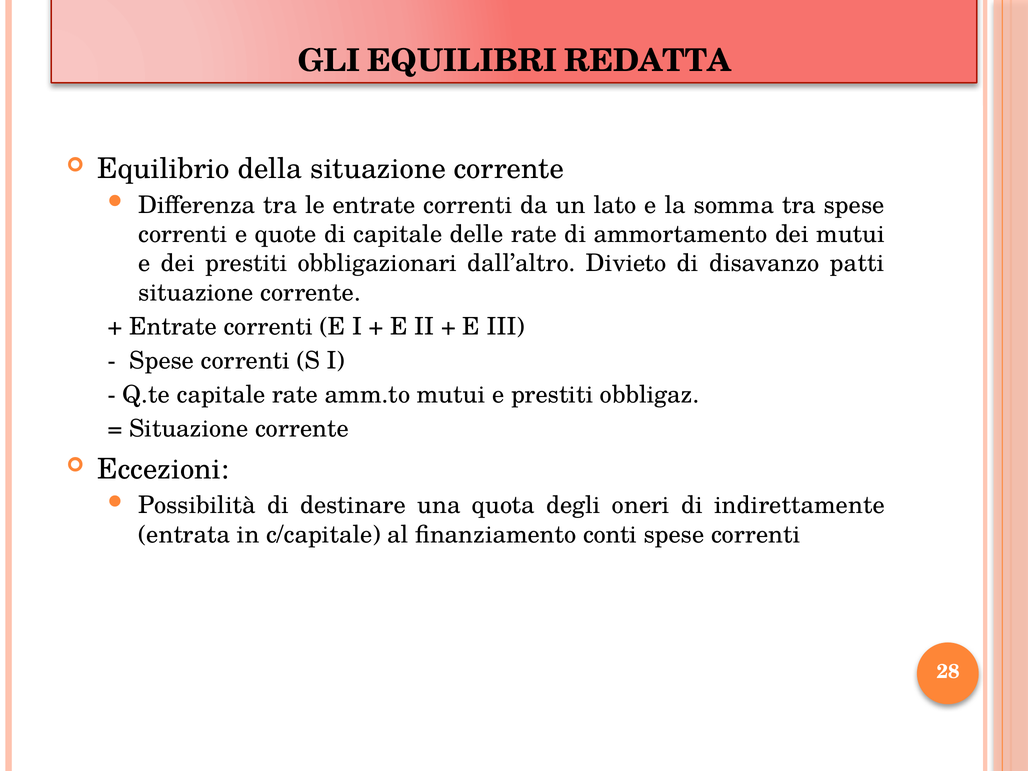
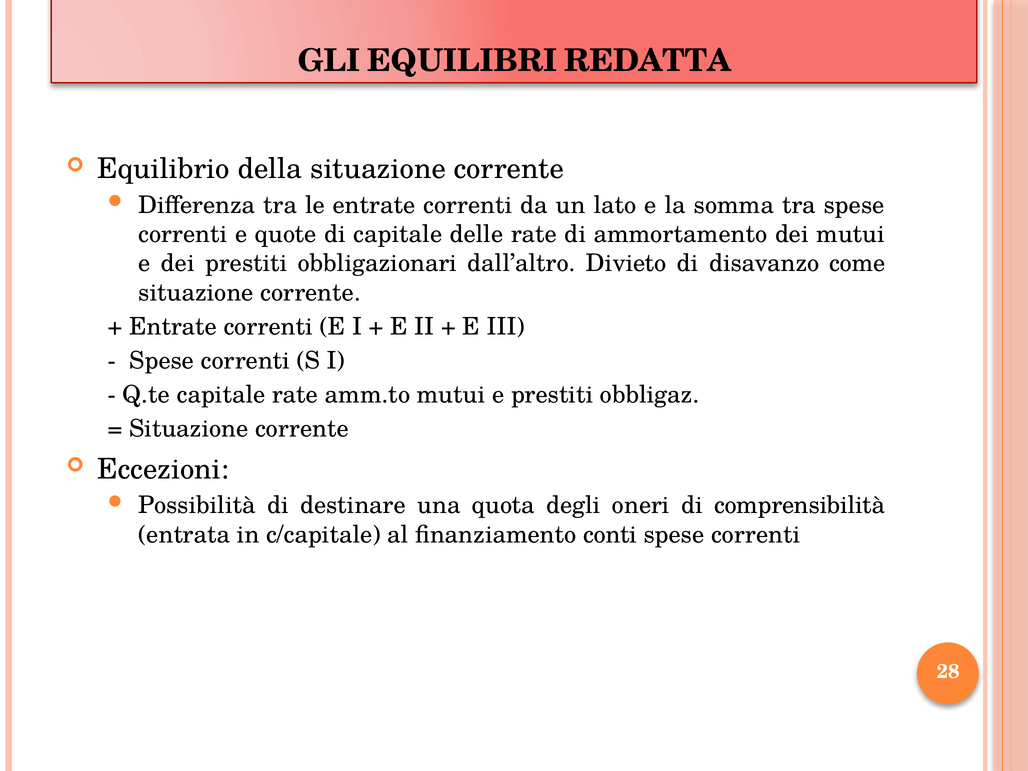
patti: patti -> come (857, 263)
indirettamente: indirettamente -> comprensibilità (800, 505)
